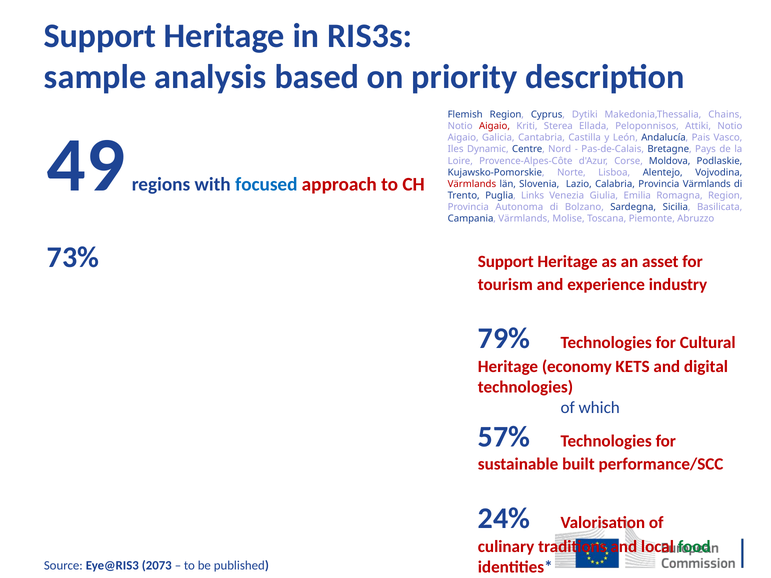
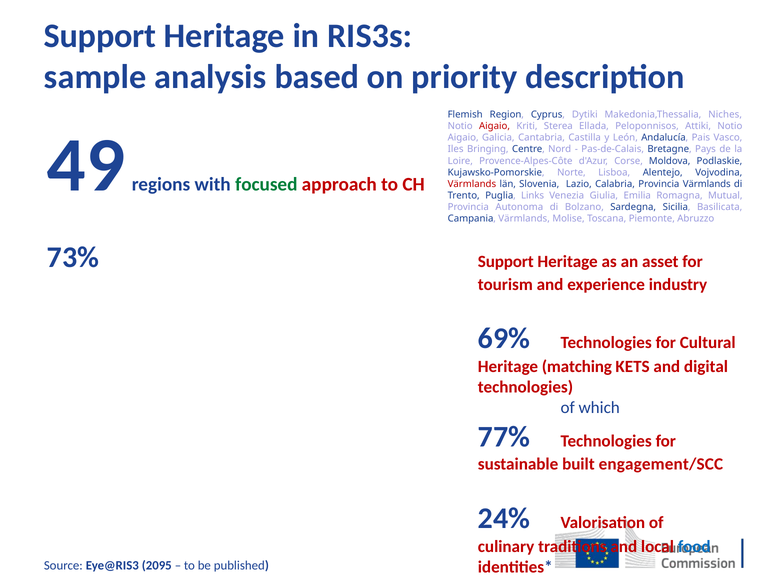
Chains: Chains -> Niches (725, 115)
focused colour: blue -> green (266, 185)
Dynamic: Dynamic -> Bringing (488, 149)
Romagna Region: Region -> Mutual (725, 196)
79%: 79% -> 69% (504, 339)
economy: economy -> matching (577, 367)
57%: 57% -> 77% (504, 437)
performance/SCC: performance/SCC -> engagement/SCC (661, 464)
food colour: green -> blue (694, 547)
2073: 2073 -> 2095 (157, 566)
